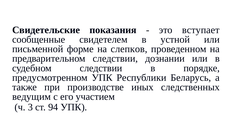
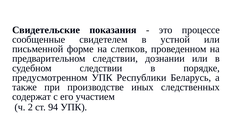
вступает: вступает -> процессе (201, 30)
ведущим: ведущим -> содержат (32, 97)
3: 3 -> 2 (30, 107)
